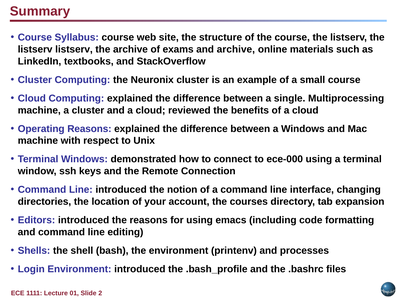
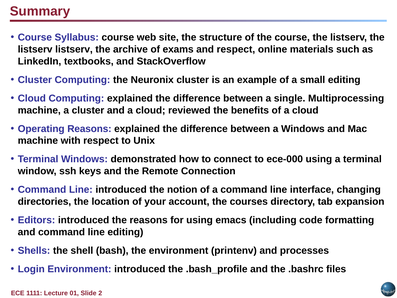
and archive: archive -> respect (236, 49)
small course: course -> editing (344, 80)
